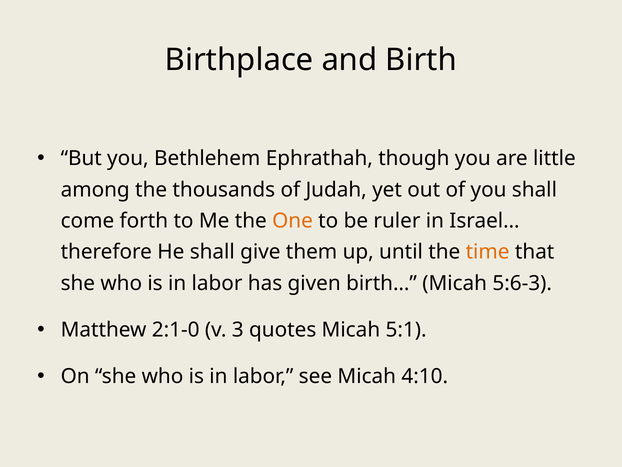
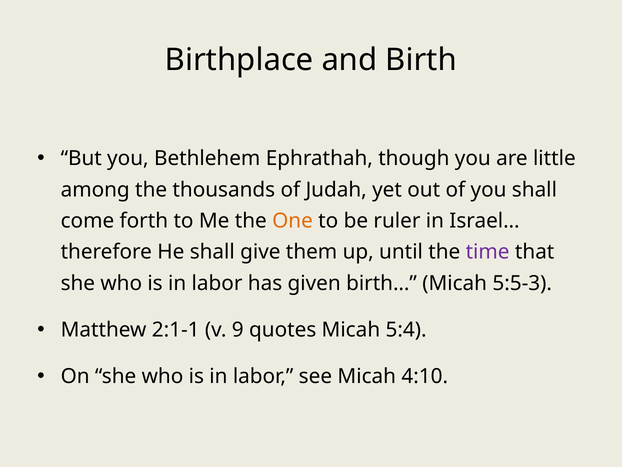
time colour: orange -> purple (488, 252)
5:6-3: 5:6-3 -> 5:5-3 (522, 283)
2:1-0: 2:1-0 -> 2:1-1 (176, 330)
3: 3 -> 9 (238, 330)
5:1: 5:1 -> 5:4 (406, 330)
